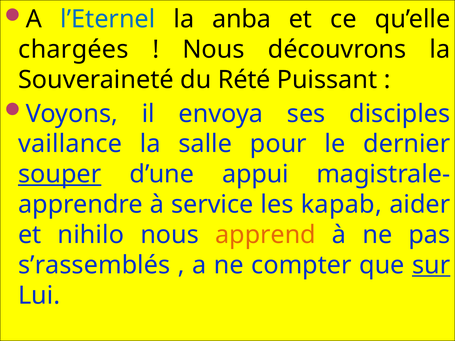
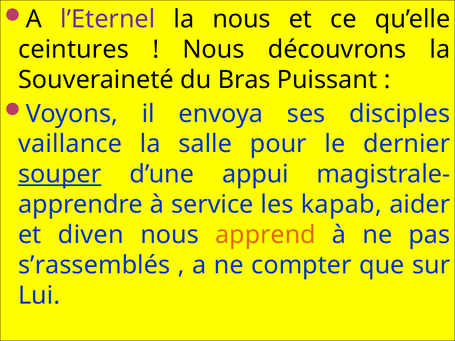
l’Eternel colour: blue -> purple (108, 19)
la anba: anba -> nous (242, 19)
chargées: chargées -> ceintures (74, 49)
Rété: Rété -> Bras (244, 80)
nihilo: nihilo -> diven (91, 235)
sur underline: present -> none (431, 265)
